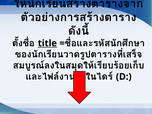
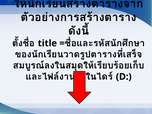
title underline: present -> none (47, 43)
